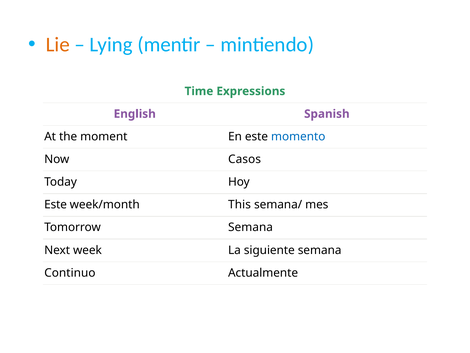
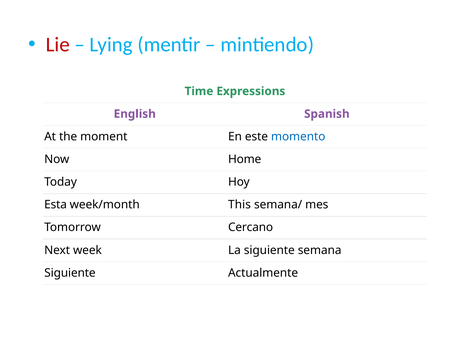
Lie colour: orange -> red (58, 45)
Casos: Casos -> Home (245, 159)
Este: Este -> Esta (56, 204)
Tomorrow Semana: Semana -> Cercano (251, 227)
Continuo: Continuo -> Siguiente (70, 272)
